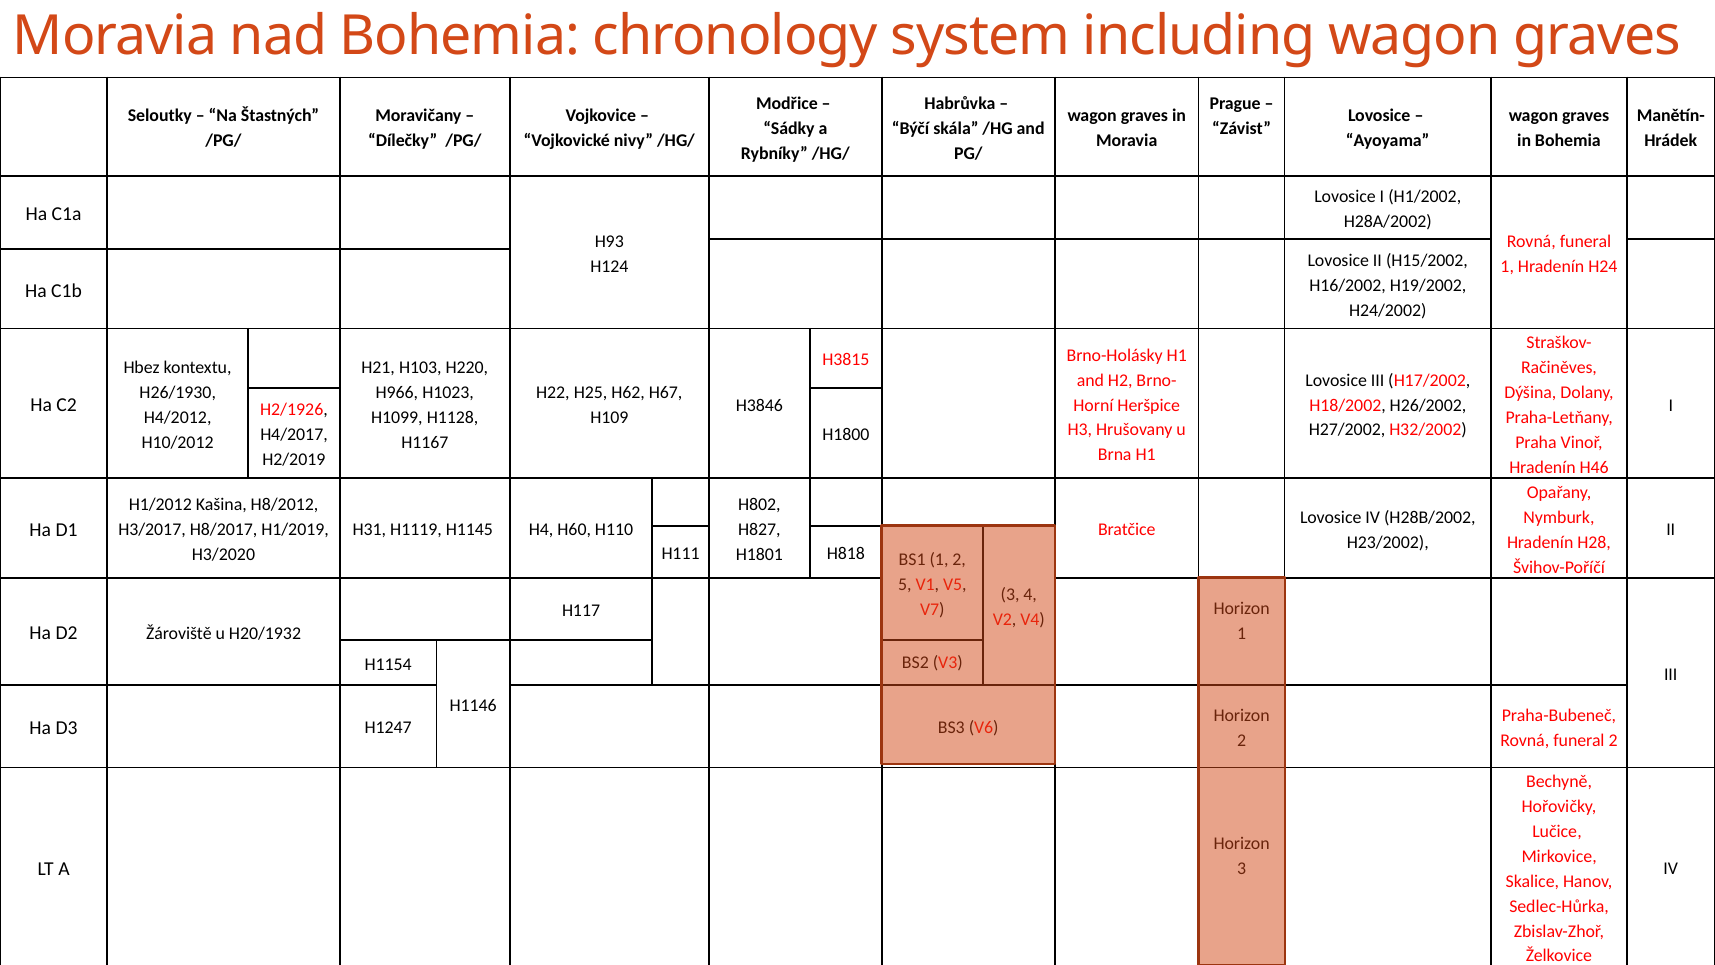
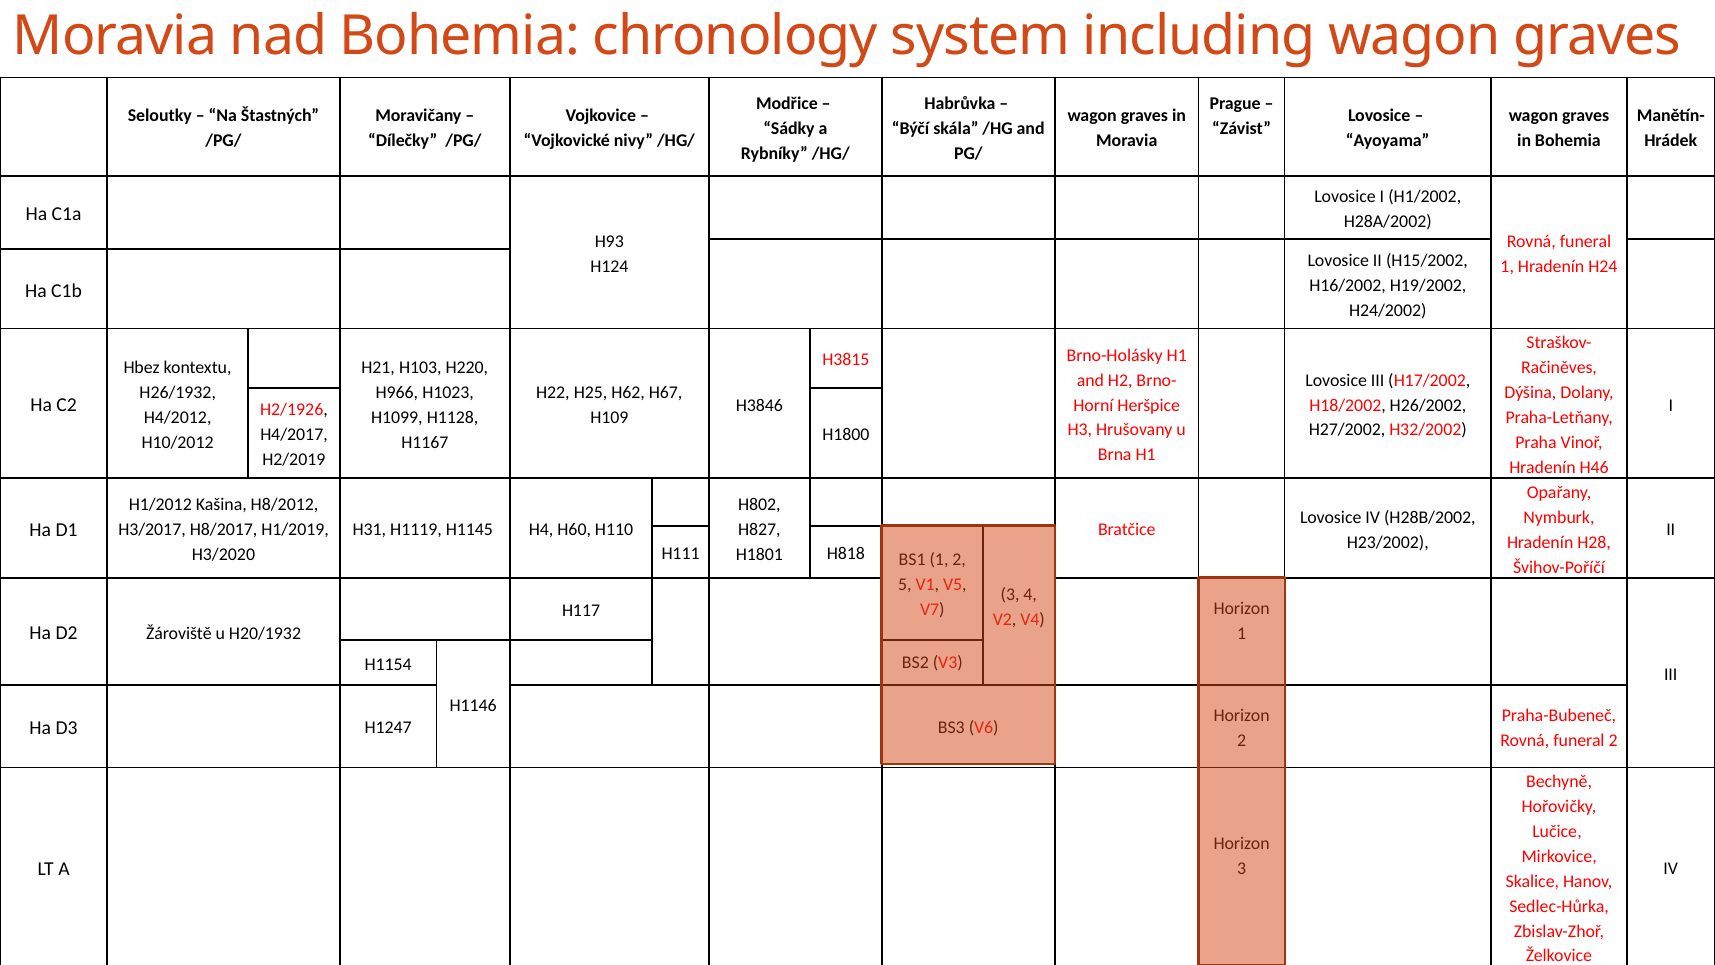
H26/1930: H26/1930 -> H26/1932 (178, 393)
